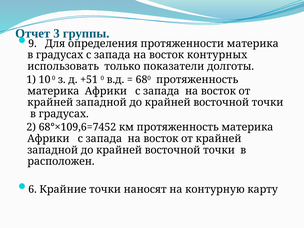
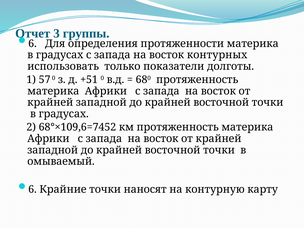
9: 9 -> 6 (32, 44)
10: 10 -> 57 (45, 80)
расположен: расположен -> омываемый (61, 161)
